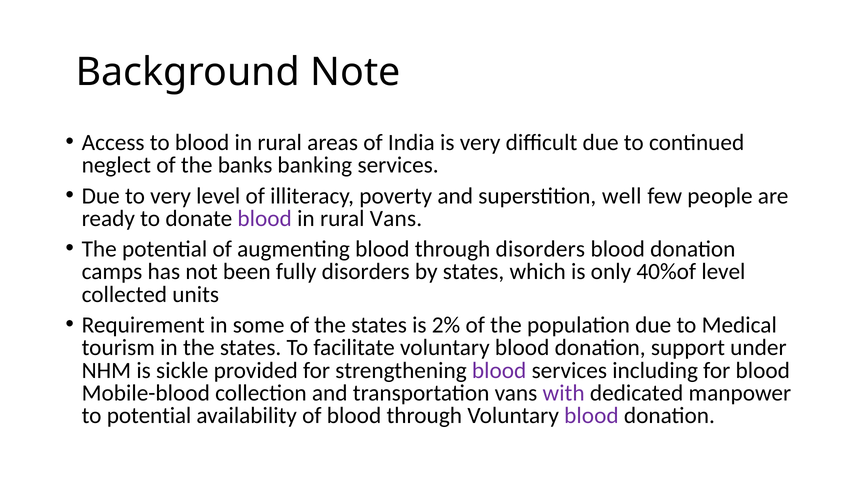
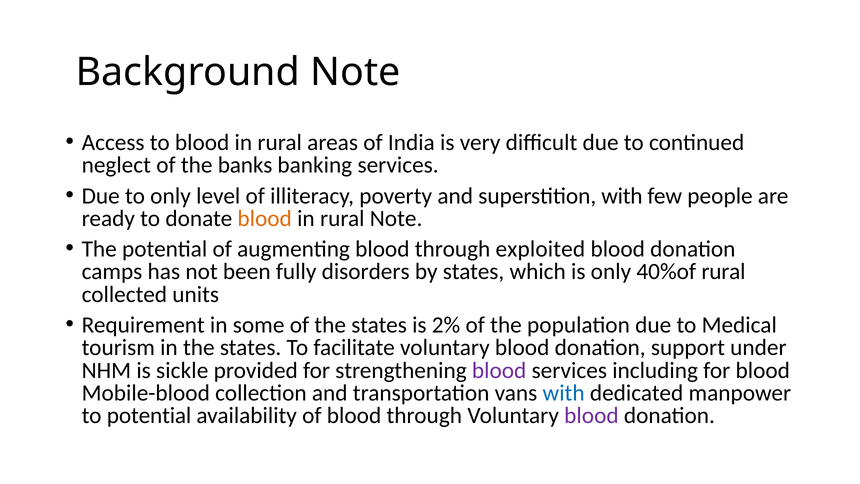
to very: very -> only (171, 196)
superstition well: well -> with (622, 196)
blood colour: purple -> orange (265, 218)
rural Vans: Vans -> Note (396, 218)
through disorders: disorders -> exploited (540, 249)
40%of level: level -> rural (723, 272)
with colour: purple -> blue (564, 393)
